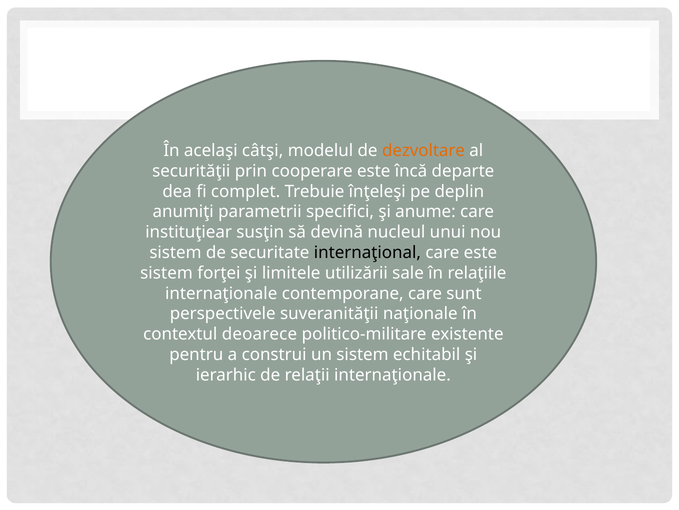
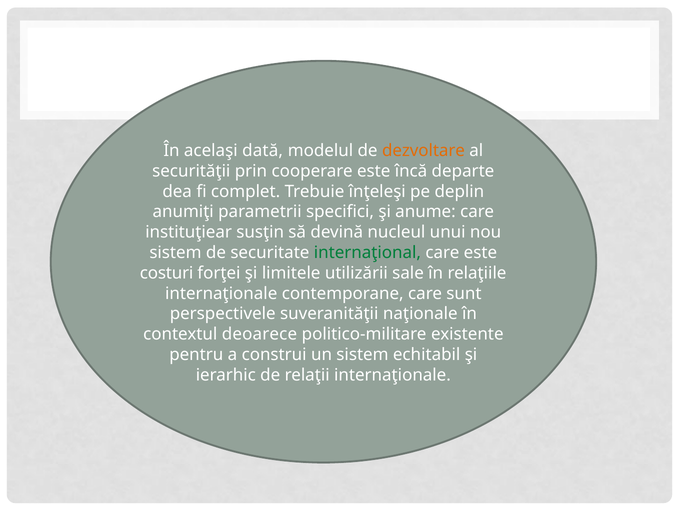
câtşi: câtşi -> dată (263, 150)
internaţional colour: black -> green (367, 252)
sistem: sistem -> costuri (167, 273)
